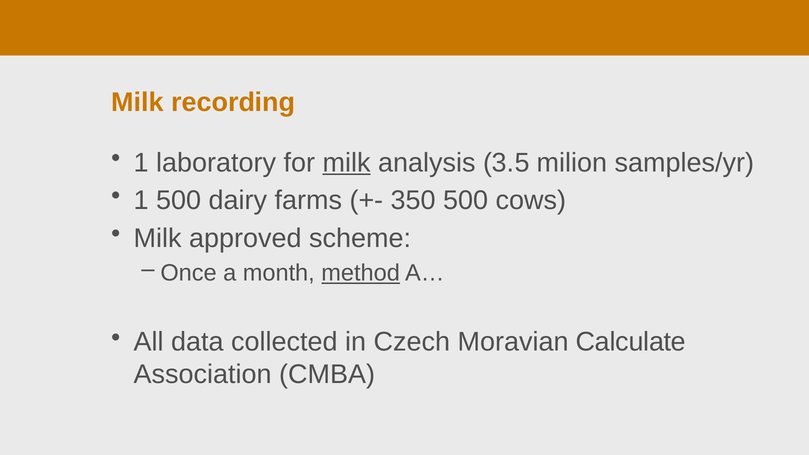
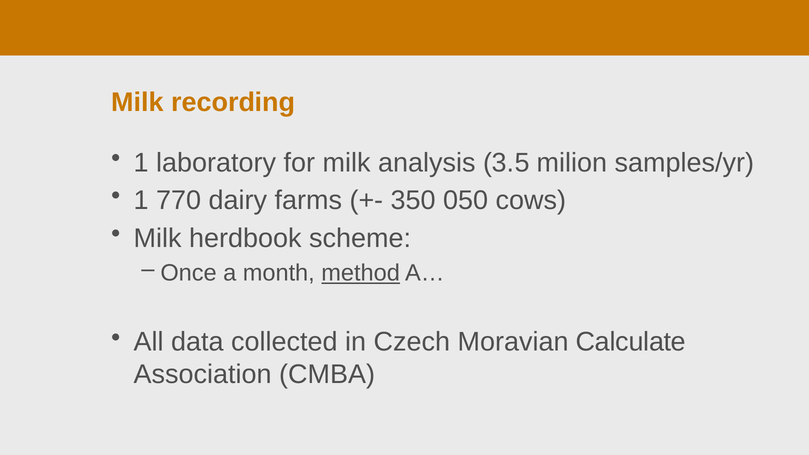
milk underline: present -> none (347, 163)
1 500: 500 -> 770 (179, 200)
350 500: 500 -> 050 (466, 200)
approved: approved -> herdbook (246, 238)
